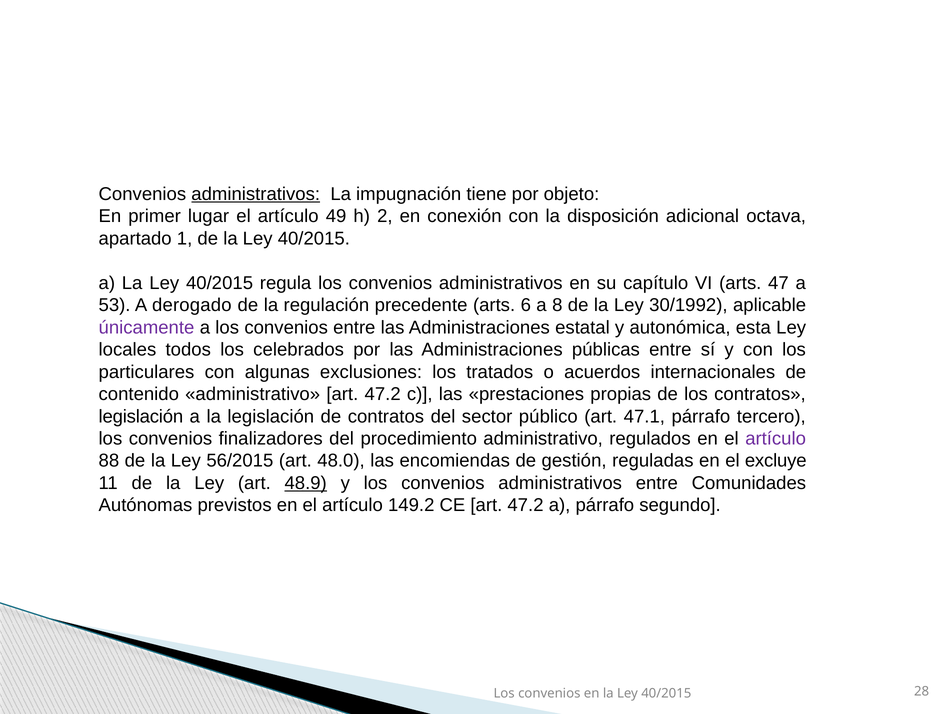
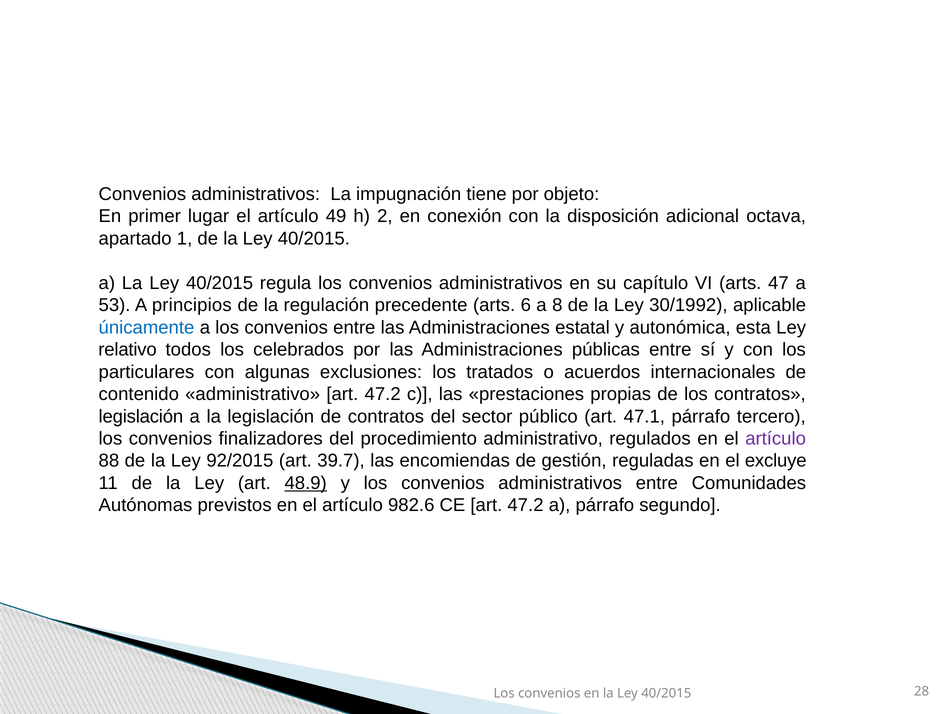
administrativos underline: present -> none (256, 194)
derogado: derogado -> principios (192, 305)
únicamente colour: purple -> blue (146, 328)
locales: locales -> relativo (128, 350)
56/2015: 56/2015 -> 92/2015 (240, 461)
48.0: 48.0 -> 39.7 (341, 461)
149.2: 149.2 -> 982.6 (411, 505)
